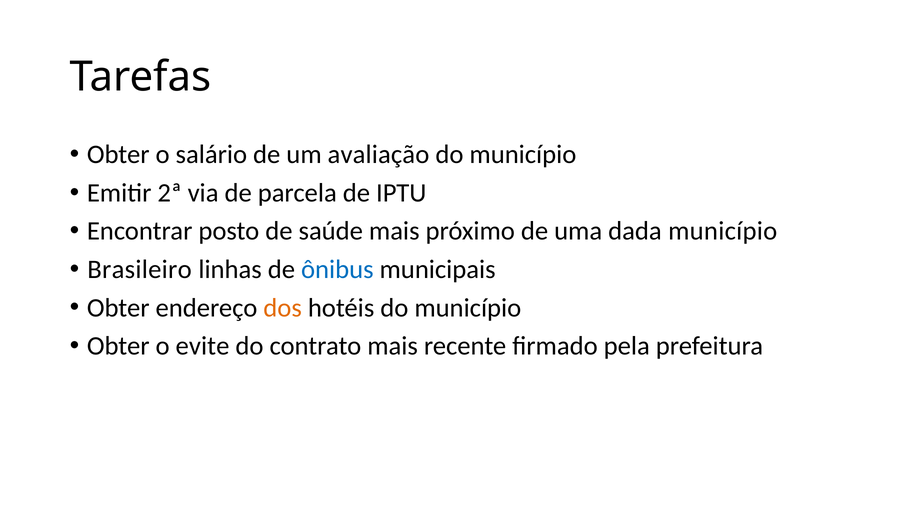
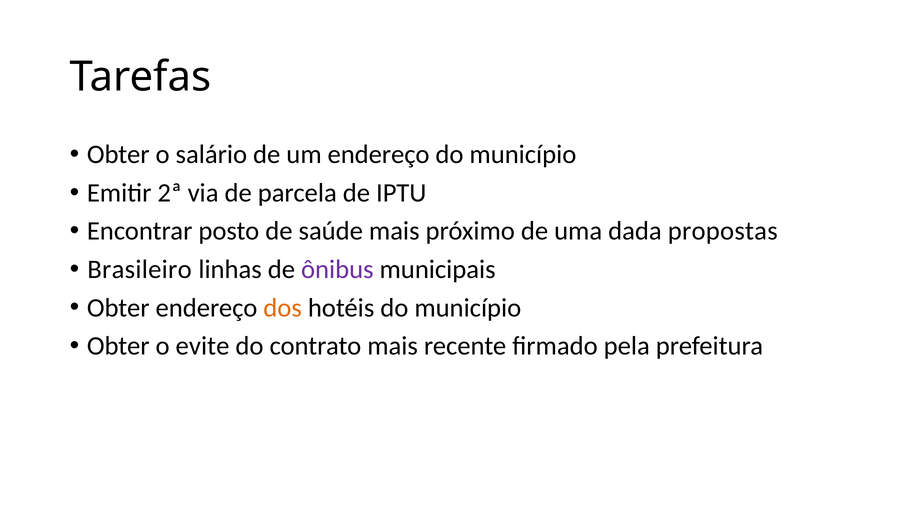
um avaliação: avaliação -> endereço (379, 155)
dada município: município -> propostas (723, 231)
ônibus colour: blue -> purple (337, 270)
